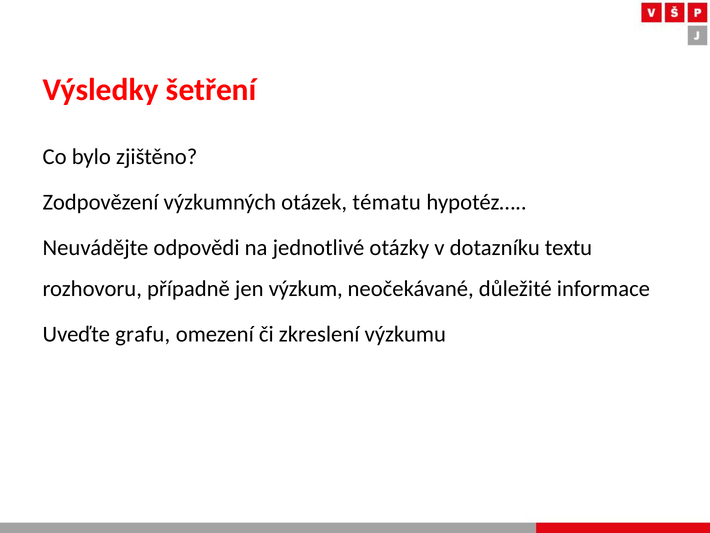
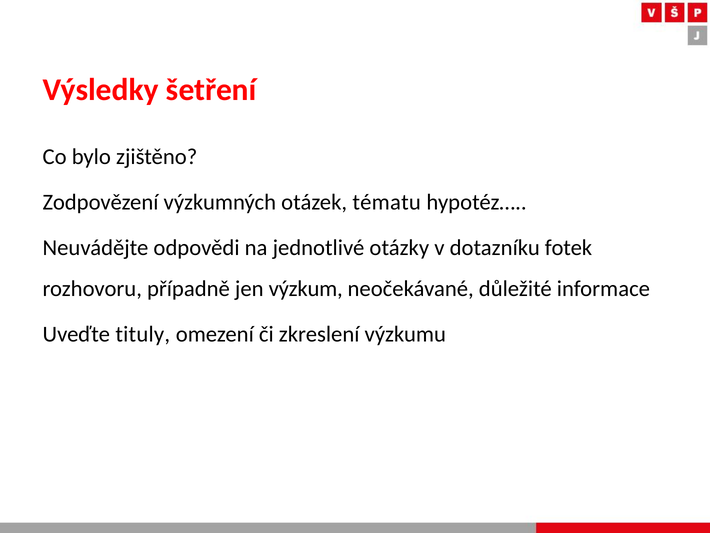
textu: textu -> fotek (568, 248)
grafu: grafu -> tituly (143, 334)
